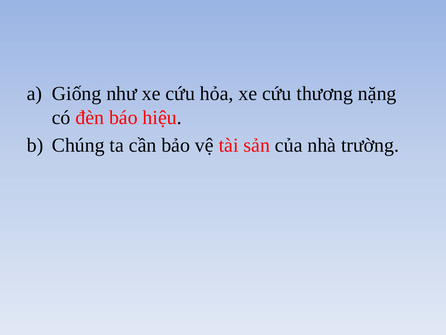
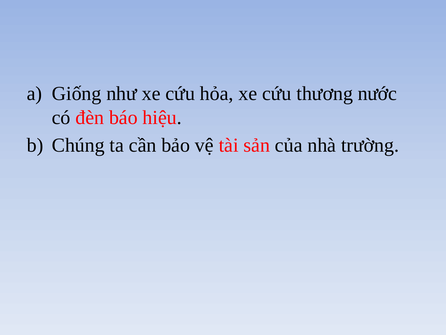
nặng: nặng -> nước (377, 94)
